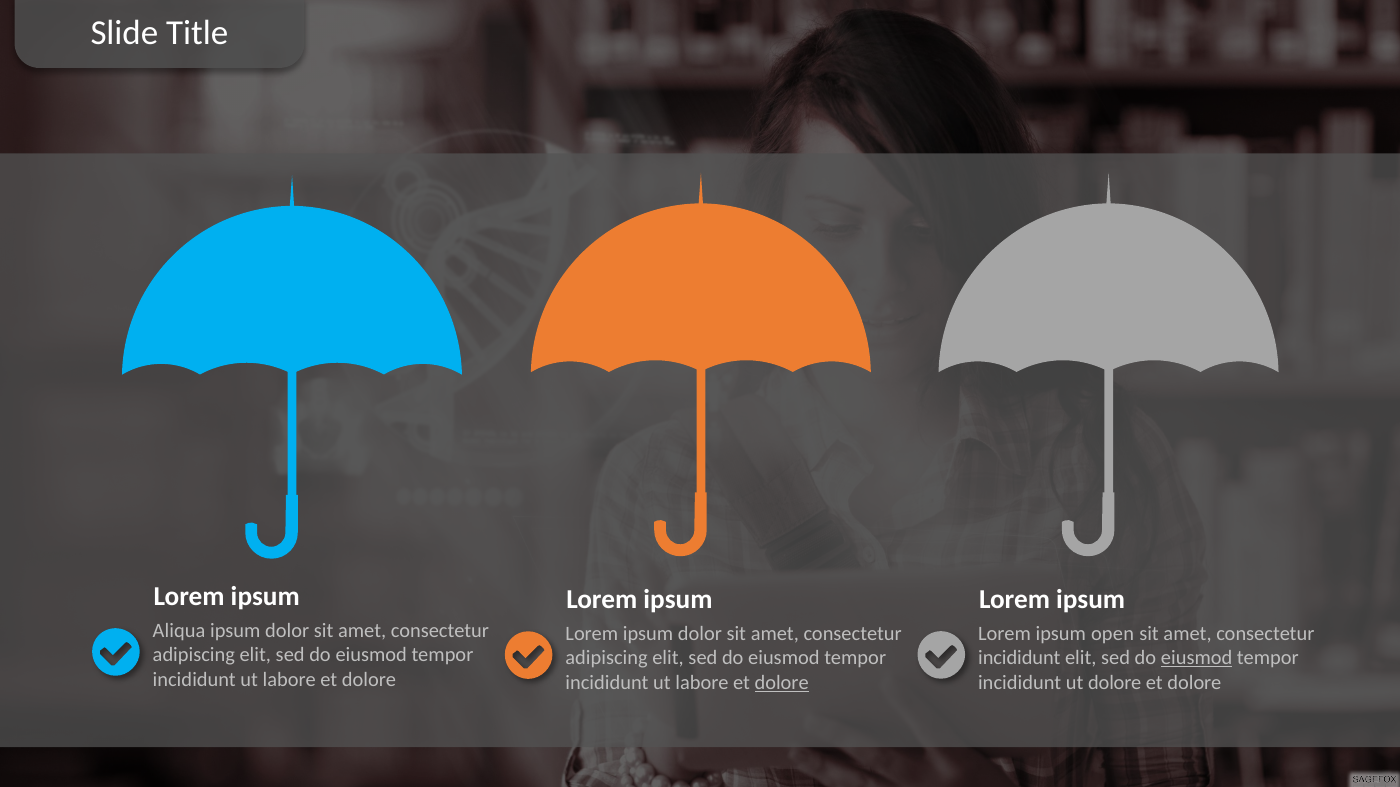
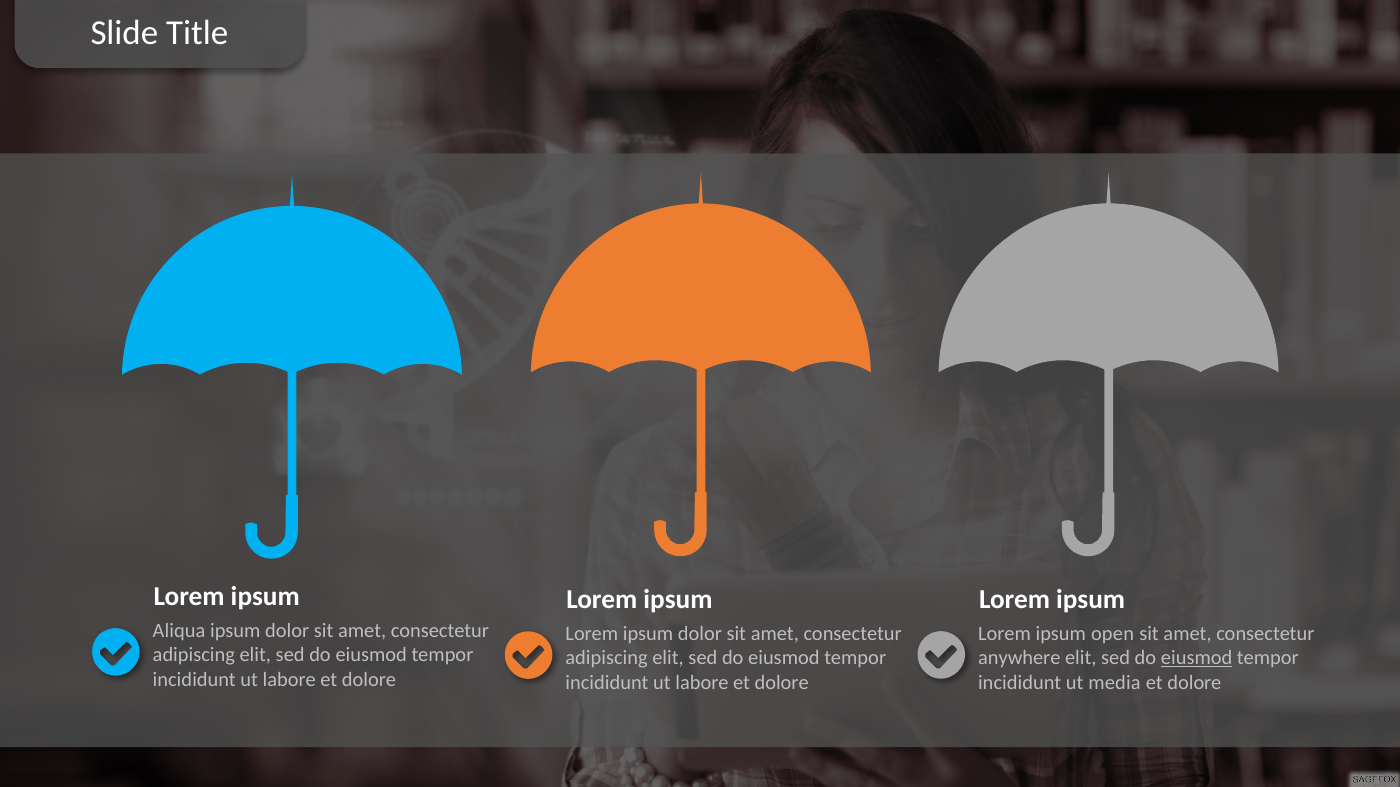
incididunt: incididunt -> anywhere (1019, 658)
ut dolore: dolore -> media (1115, 683)
dolore underline: present -> none (782, 683)
